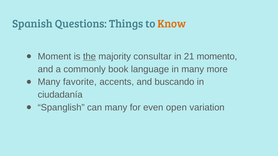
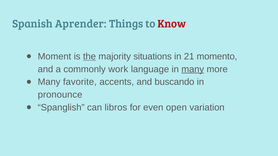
Questions: Questions -> Aprender (81, 24)
Know colour: orange -> red (172, 24)
consultar: consultar -> situations (153, 57)
book: book -> work (118, 69)
many underline: none -> present (193, 69)
ciudadanía: ciudadanía -> pronounce (60, 95)
can many: many -> libros (116, 108)
